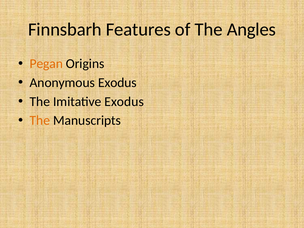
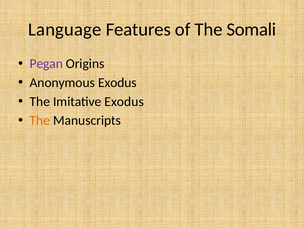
Finnsbarh: Finnsbarh -> Language (65, 29)
Angles: Angles -> Somali (251, 29)
Pegan colour: orange -> purple (46, 64)
